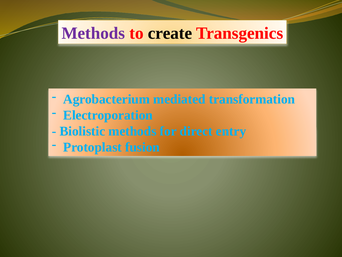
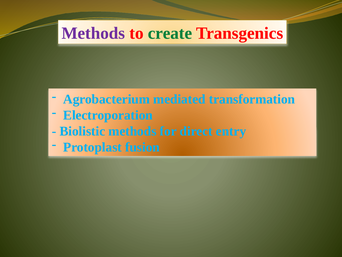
create colour: black -> green (170, 33)
